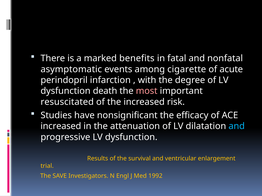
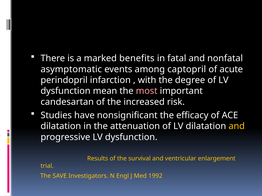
cigarette: cigarette -> captopril (187, 69)
death: death -> mean (105, 91)
resuscitated: resuscitated -> candesartan (67, 102)
increased: increased -> dilatation (61, 127)
and colour: light blue -> yellow (237, 127)
